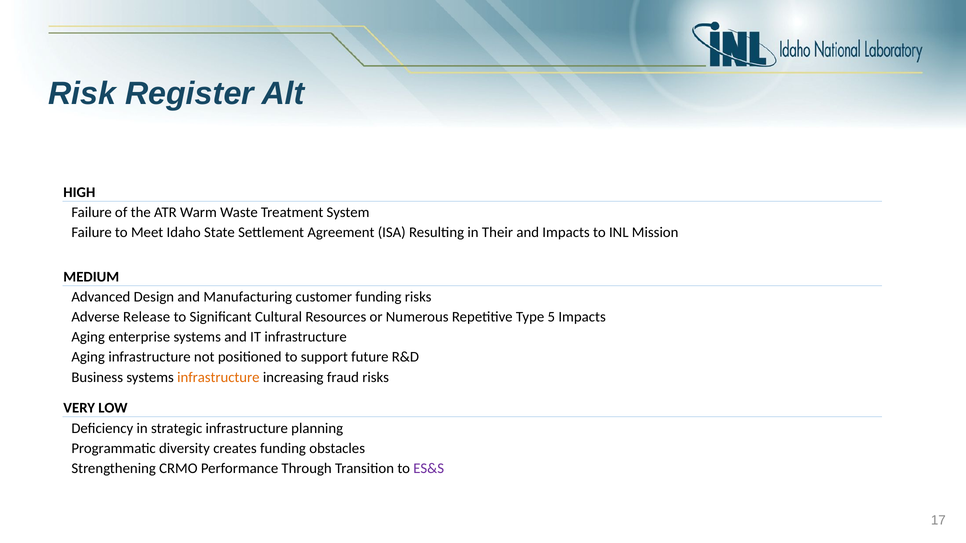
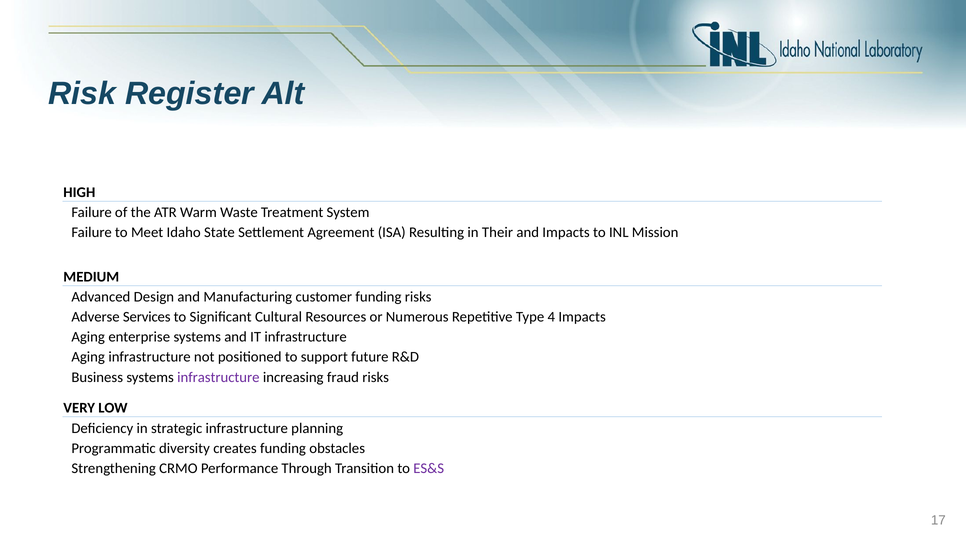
Release: Release -> Services (147, 317)
5: 5 -> 4 (551, 317)
infrastructure colour: orange -> purple (218, 377)
